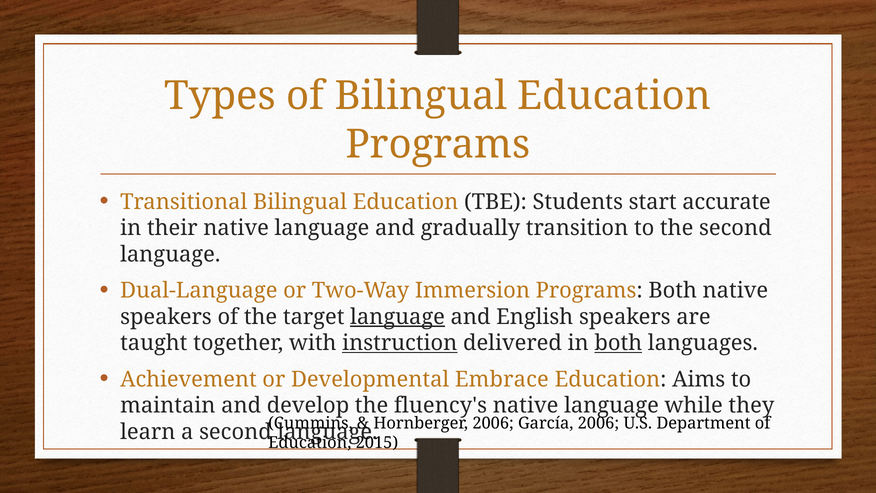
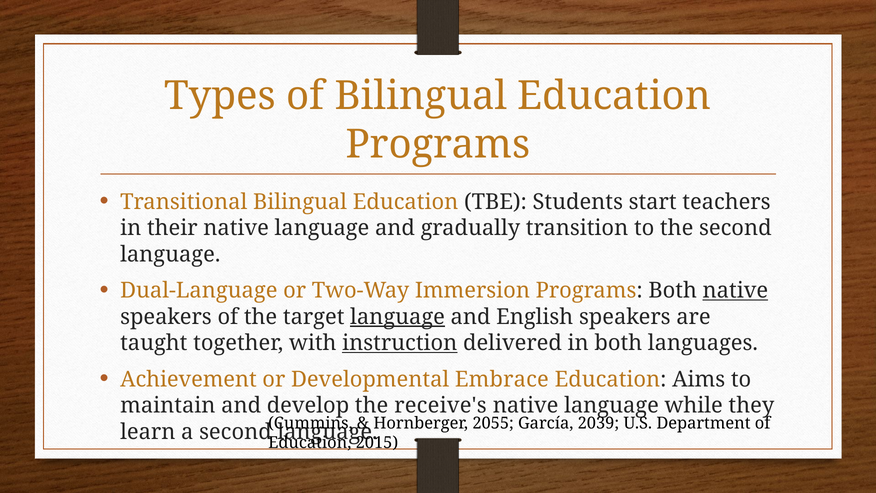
accurate: accurate -> teachers (726, 202)
native underline: none -> present (735, 290)
both underline: present -> none (618, 343)
fluency's: fluency's -> receive's (440, 405)
Hornberger 2006: 2006 -> 2055 (493, 423)
García 2006: 2006 -> 2039 (598, 423)
